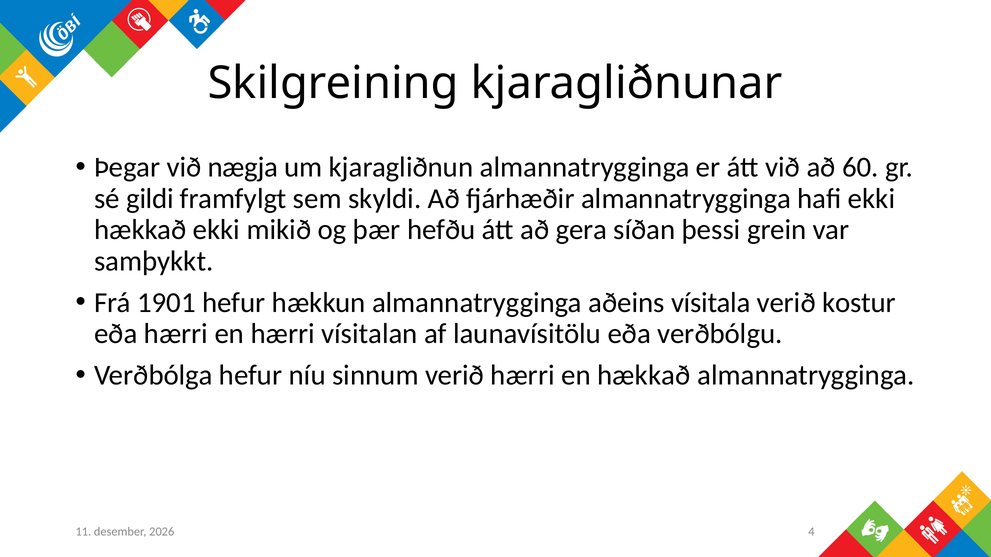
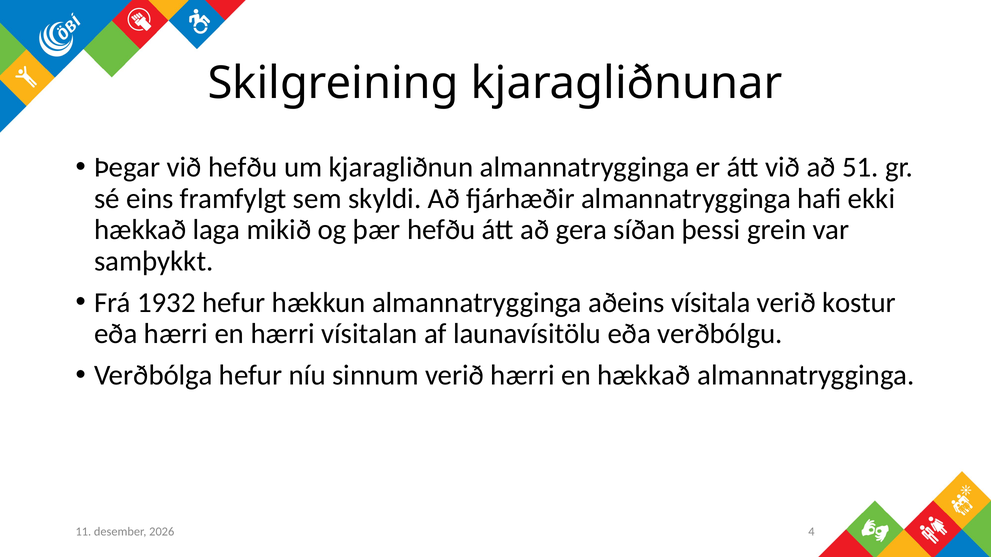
við nægja: nægja -> hefðu (243, 168)
60: 60 -> 51 (860, 168)
gildi: gildi -> eins (150, 199)
hækkað ekki: ekki -> laga (217, 230)
1901: 1901 -> 1932 (166, 303)
